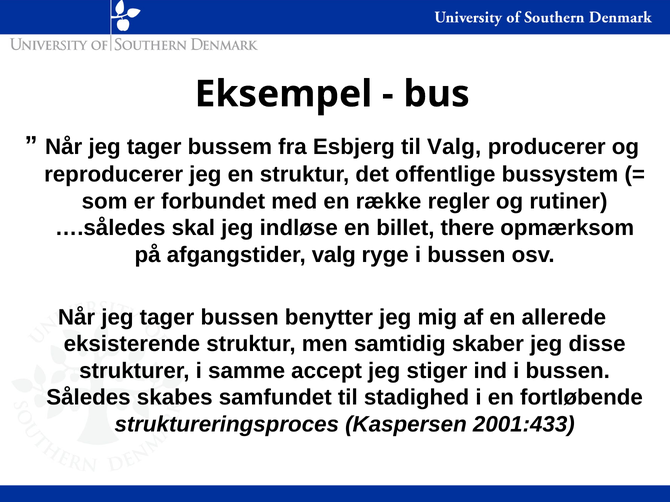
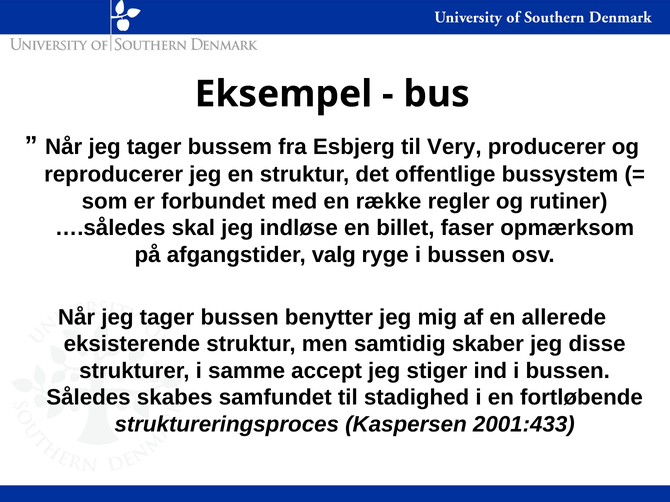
til Valg: Valg -> Very (454, 147)
there: there -> faser (467, 228)
